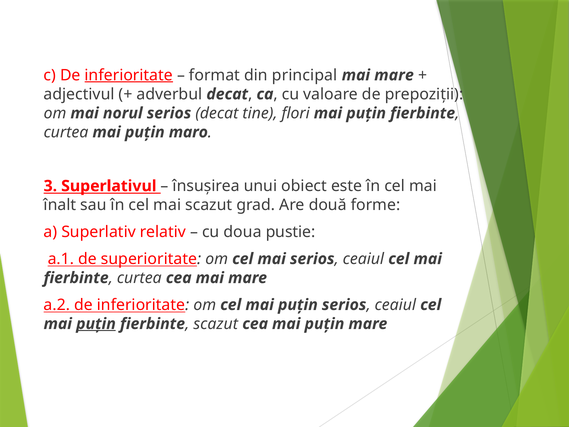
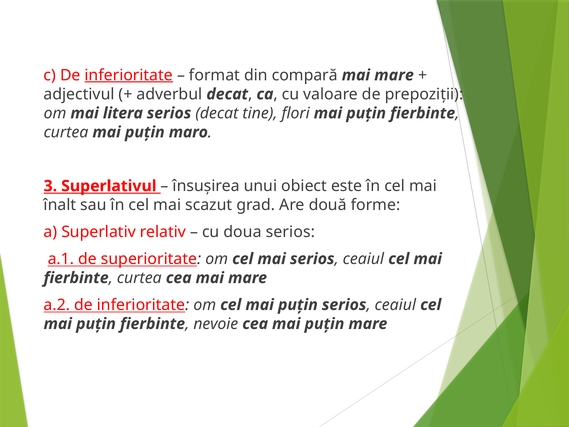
principal: principal -> compară (305, 75)
norul: norul -> litera (123, 113)
doua pustie: pustie -> serios (290, 232)
puțin underline: present -> none (96, 324)
scazut: scazut -> nevoie (216, 324)
